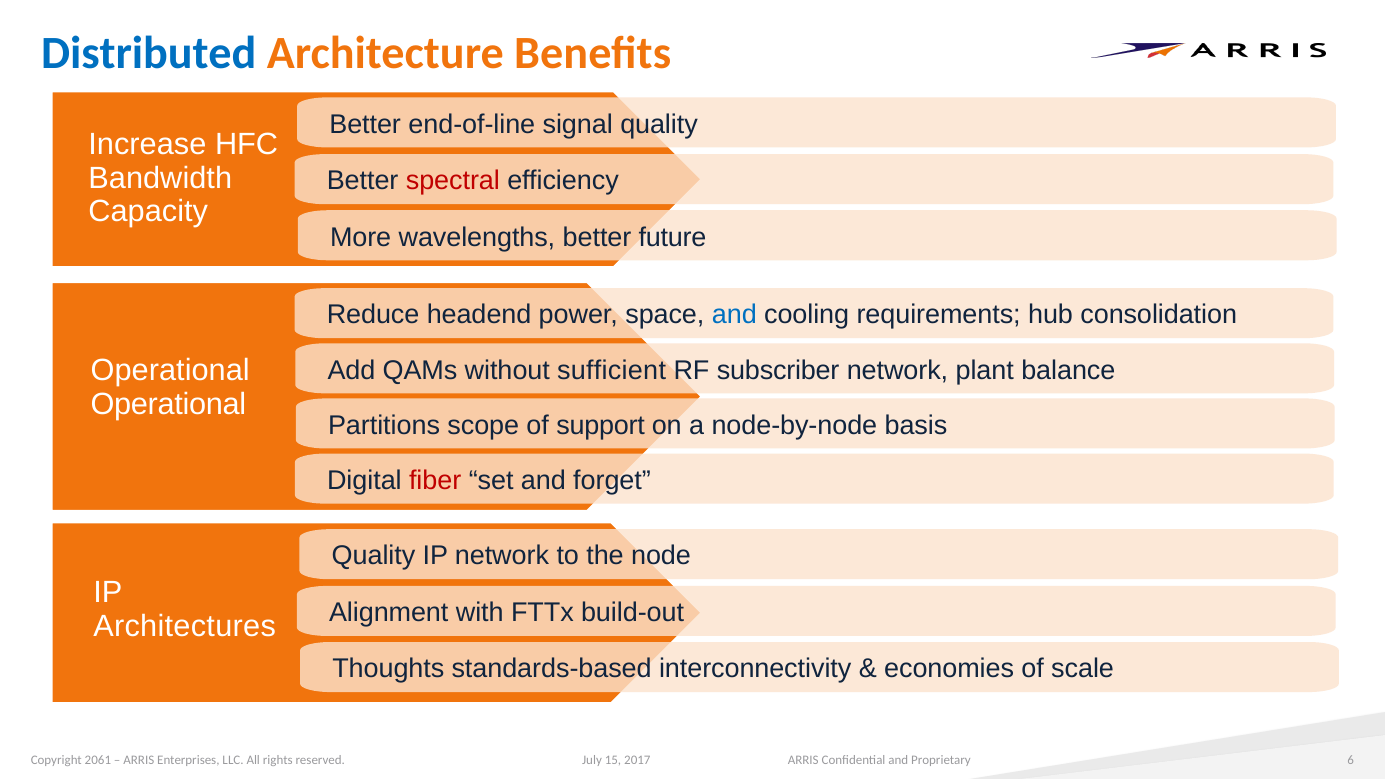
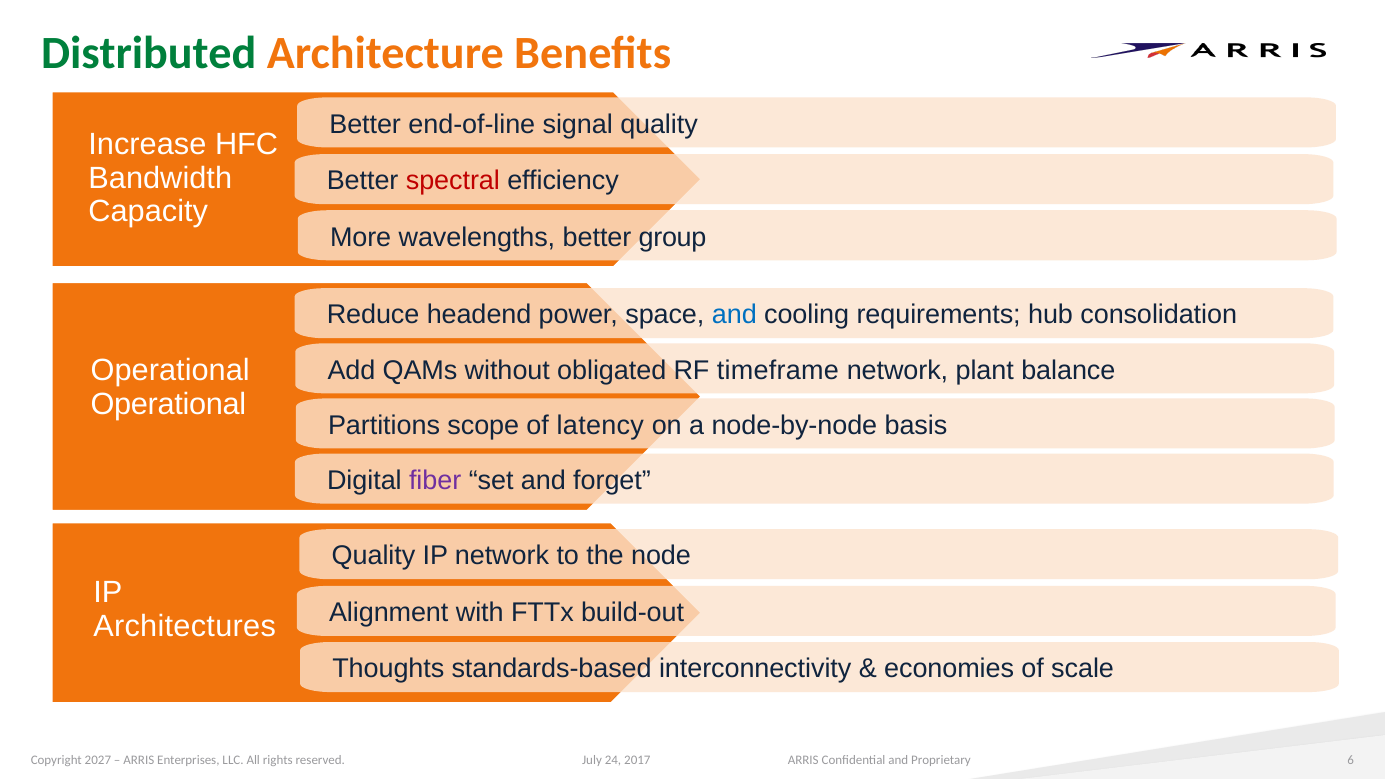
Distributed colour: blue -> green (149, 53)
future: future -> group (673, 237)
sufficient: sufficient -> obligated (612, 370)
subscriber: subscriber -> timeframe (778, 370)
support: support -> latency (600, 425)
fiber colour: red -> purple (435, 480)
2061: 2061 -> 2027 (98, 760)
15: 15 -> 24 (613, 760)
